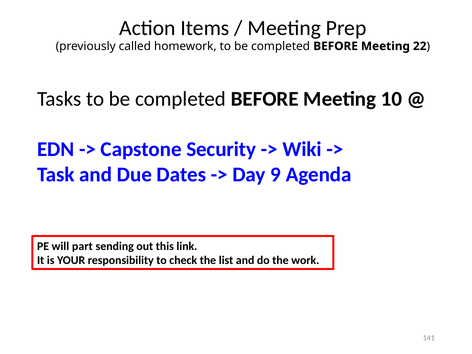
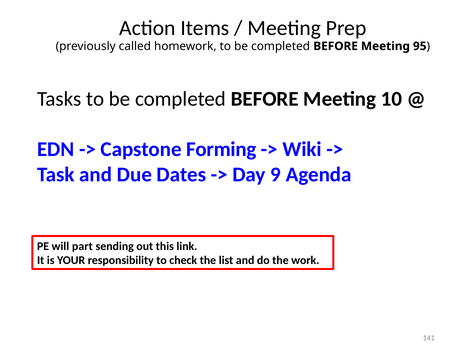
22: 22 -> 95 (420, 46)
Security: Security -> Forming (221, 149)
